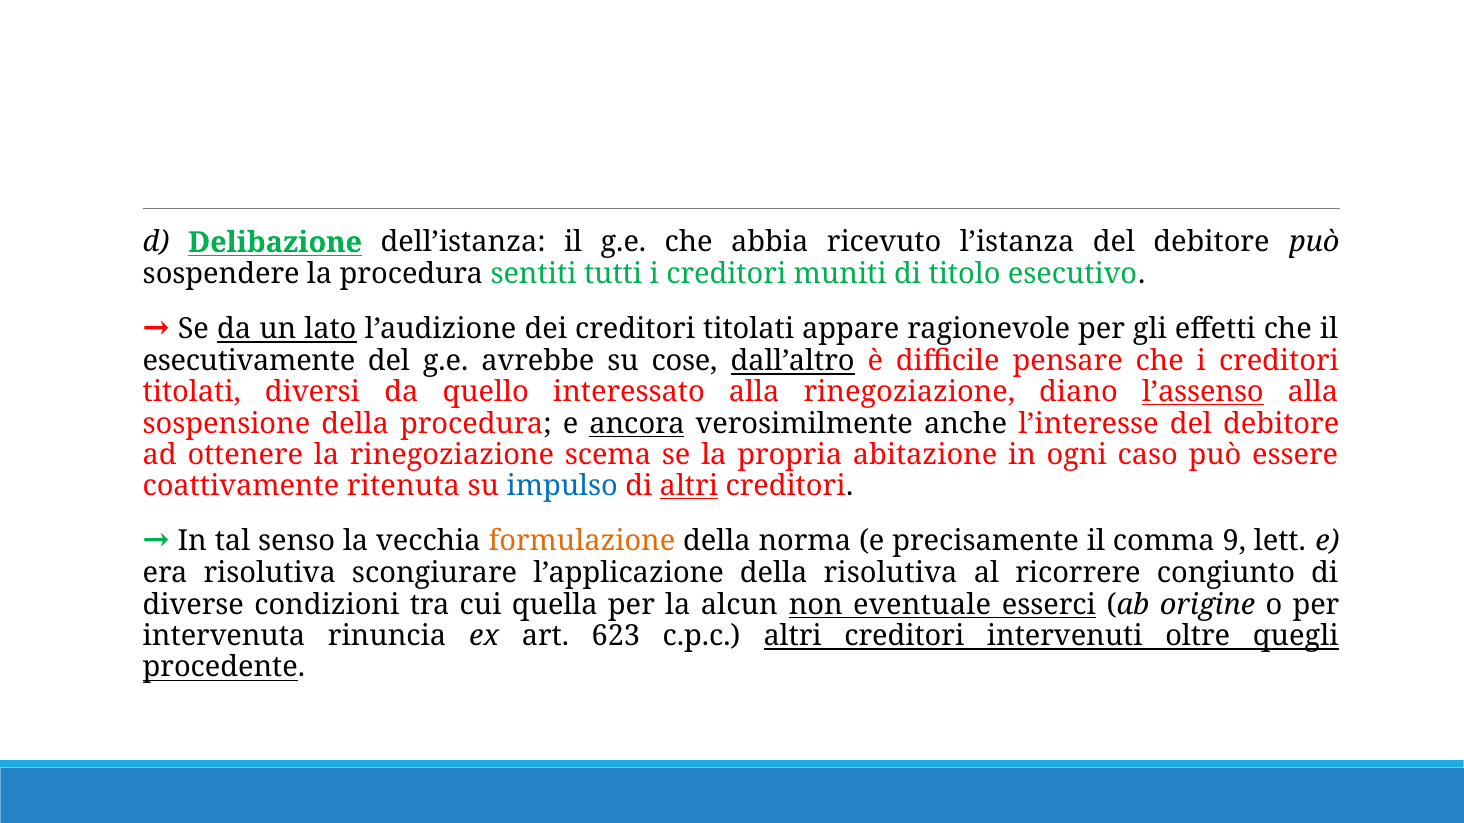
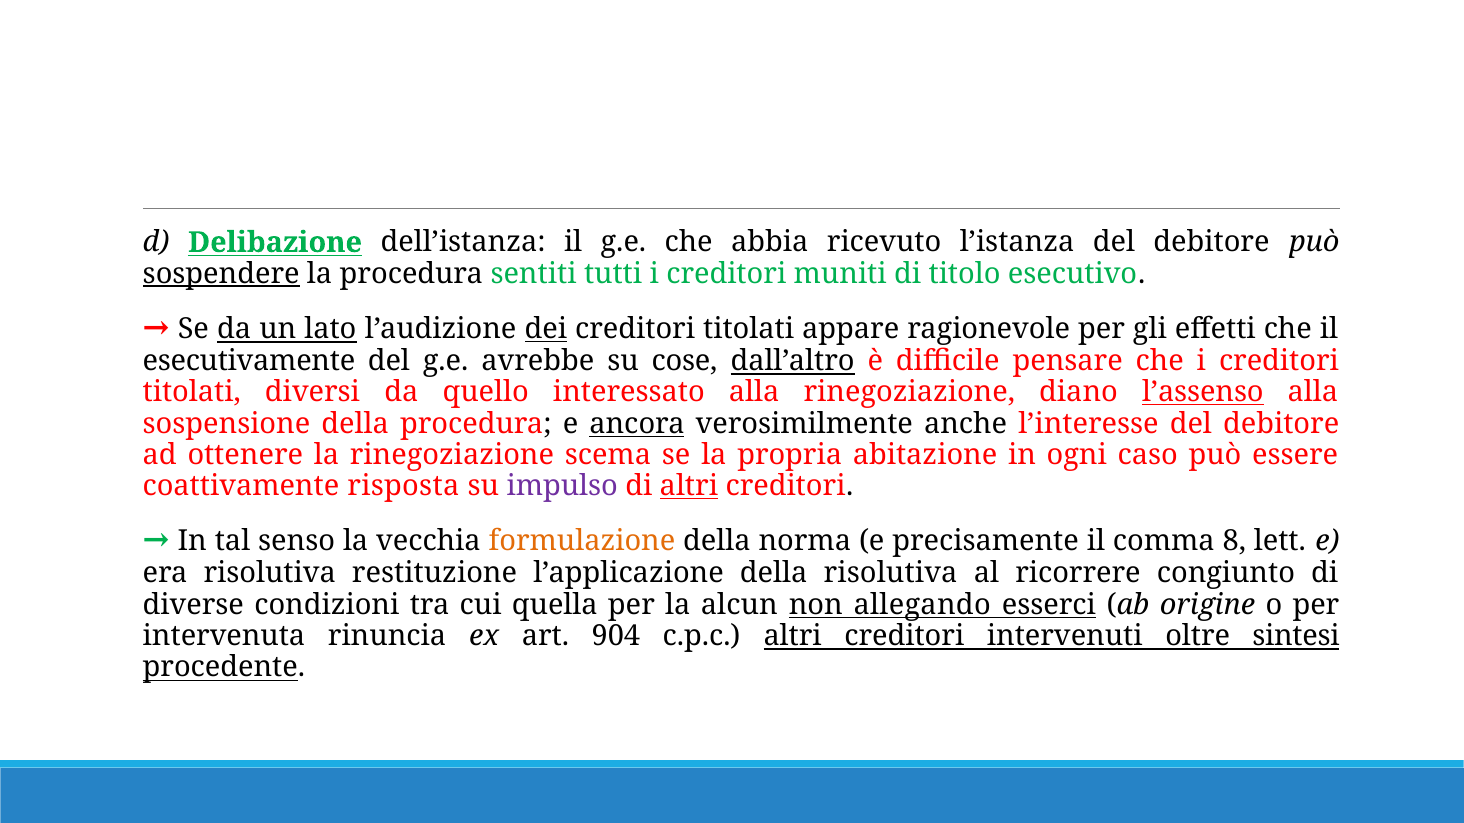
sospendere underline: none -> present (221, 274)
dei underline: none -> present (546, 329)
ritenuta: ritenuta -> risposta (403, 486)
impulso colour: blue -> purple (562, 486)
9: 9 -> 8 (1234, 542)
scongiurare: scongiurare -> restituzione (435, 574)
eventuale: eventuale -> allegando (922, 605)
623: 623 -> 904 (616, 636)
quegli: quegli -> sintesi (1296, 636)
